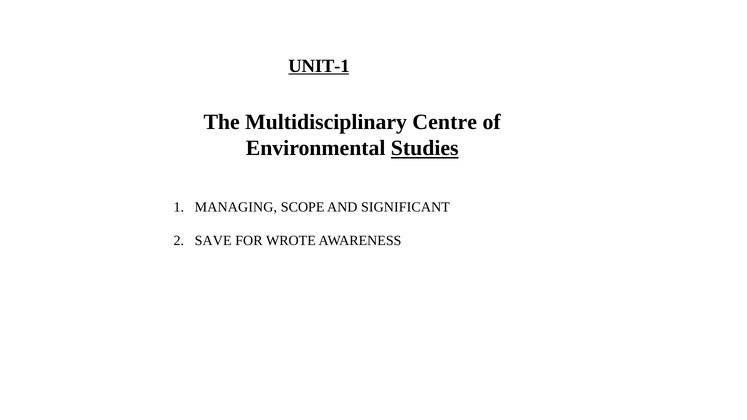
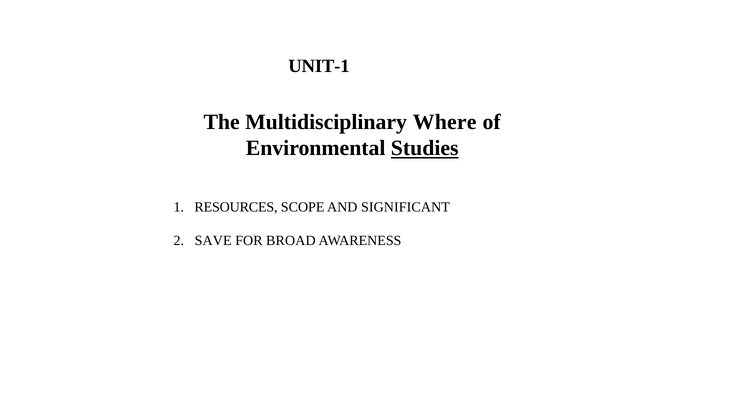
UNIT-1 underline: present -> none (319, 66)
Centre: Centre -> Where (445, 122)
MANAGING: MANAGING -> RESOURCES (236, 207)
WROTE: WROTE -> BROAD (291, 241)
